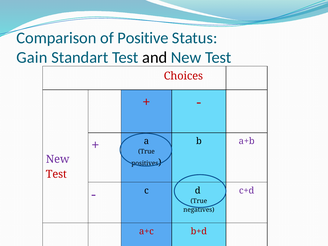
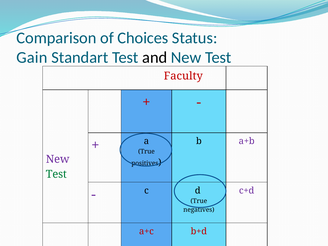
Positive: Positive -> Choices (143, 38)
Choices: Choices -> Faculty (183, 76)
Test colour: red -> green (56, 174)
